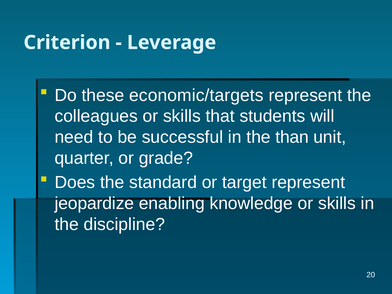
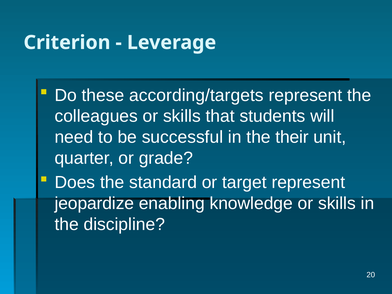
economic/targets: economic/targets -> according/targets (196, 95)
than: than -> their (292, 137)
